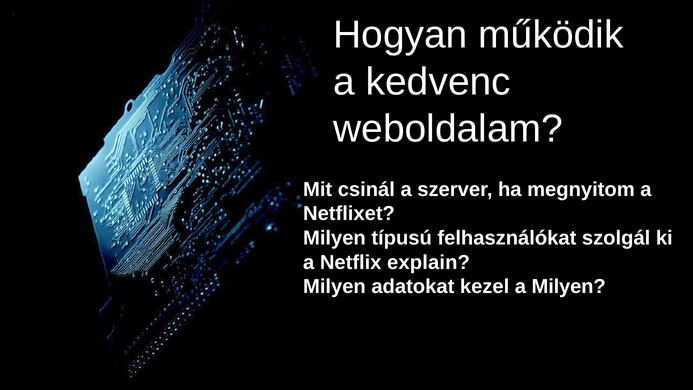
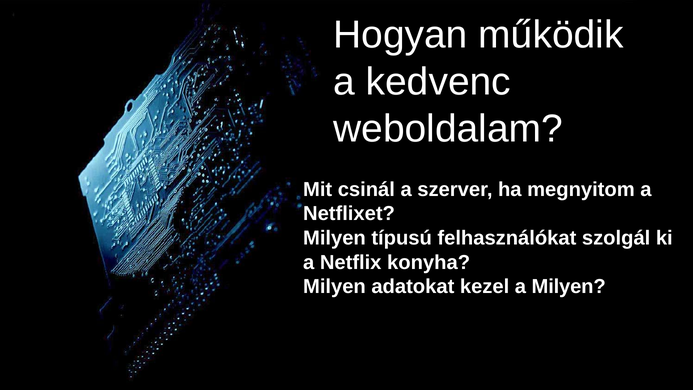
explain: explain -> konyha (429, 262)
